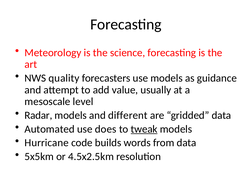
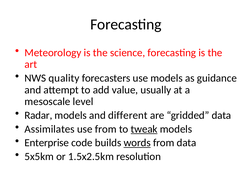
Automated: Automated -> Assimilates (50, 129)
use does: does -> from (106, 129)
Hurricane: Hurricane -> Enterprise (47, 143)
words underline: none -> present (137, 143)
4.5x2.5km: 4.5x2.5km -> 1.5x2.5km (91, 157)
